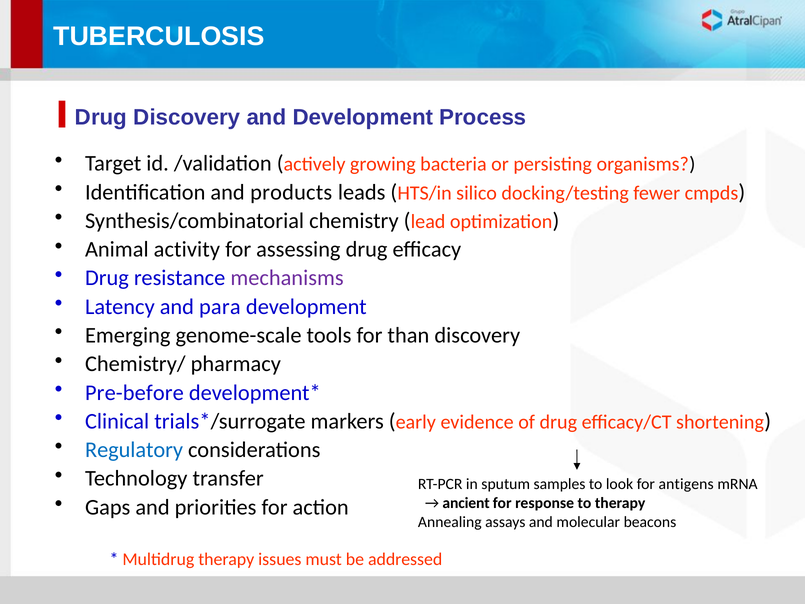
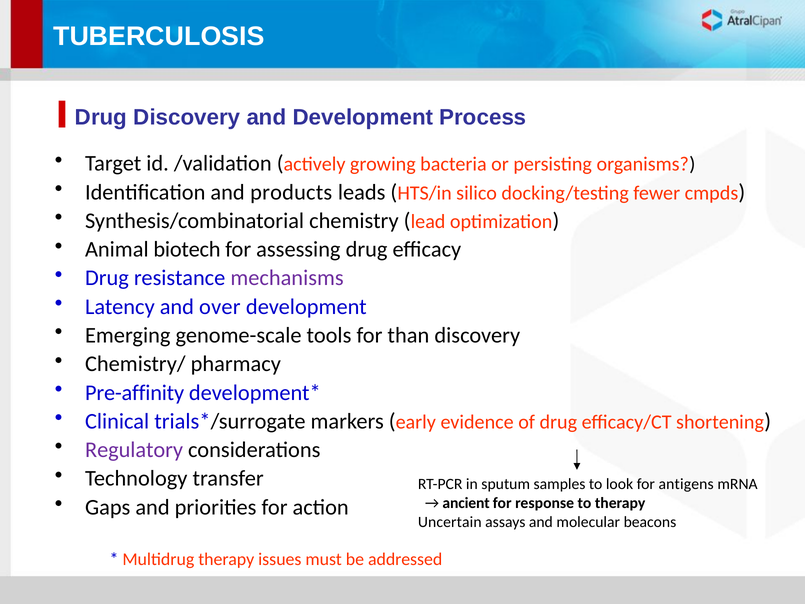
activity: activity -> biotech (187, 249)
para: para -> over (220, 307)
Pre-before: Pre-before -> Pre-affinity (135, 392)
Regulatory colour: blue -> purple (134, 450)
Annealing: Annealing -> Uncertain (450, 522)
